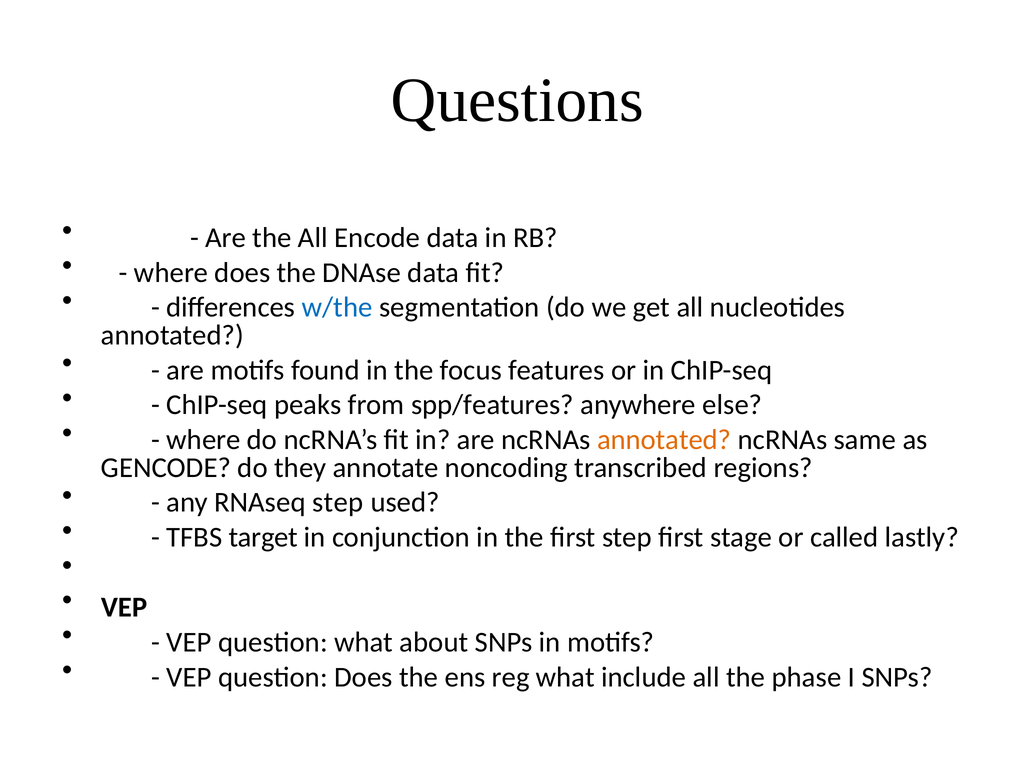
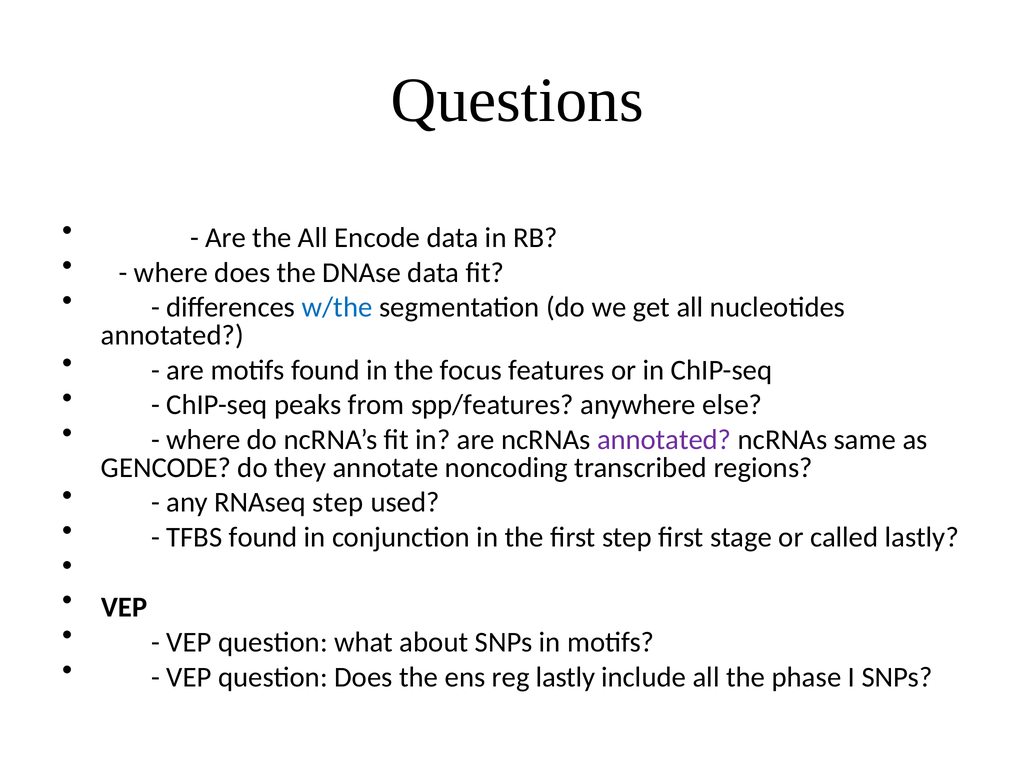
annotated colour: orange -> purple (664, 440)
TFBS target: target -> found (263, 538)
reg what: what -> lastly (565, 677)
